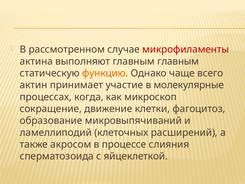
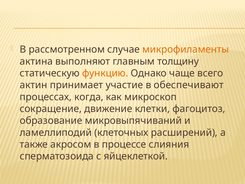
микрофиламенты colour: red -> orange (186, 49)
главным главным: главным -> толщину (178, 61)
молекулярные: молекулярные -> обеспечивают (189, 85)
